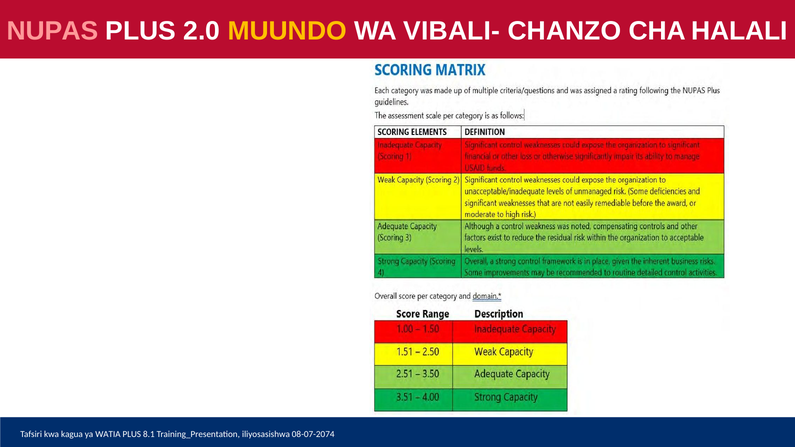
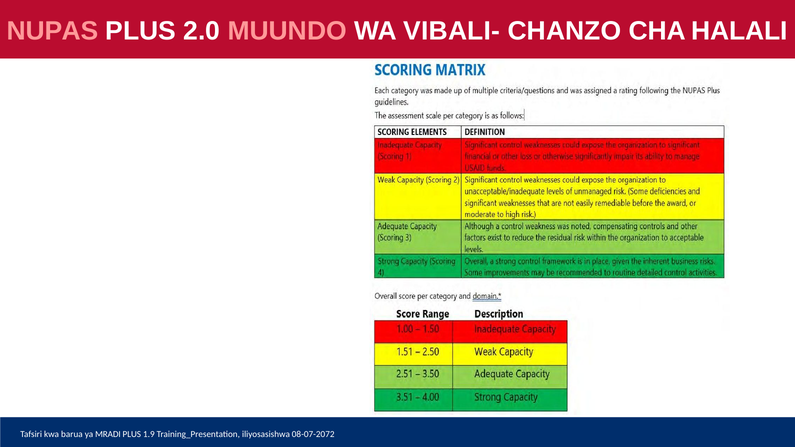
MUUNDO colour: yellow -> pink (287, 31)
kagua: kagua -> barua (72, 435)
WATIA: WATIA -> MRADI (108, 435)
8.1: 8.1 -> 1.9 (149, 435)
08-07-2074: 08-07-2074 -> 08-07-2072 (313, 435)
